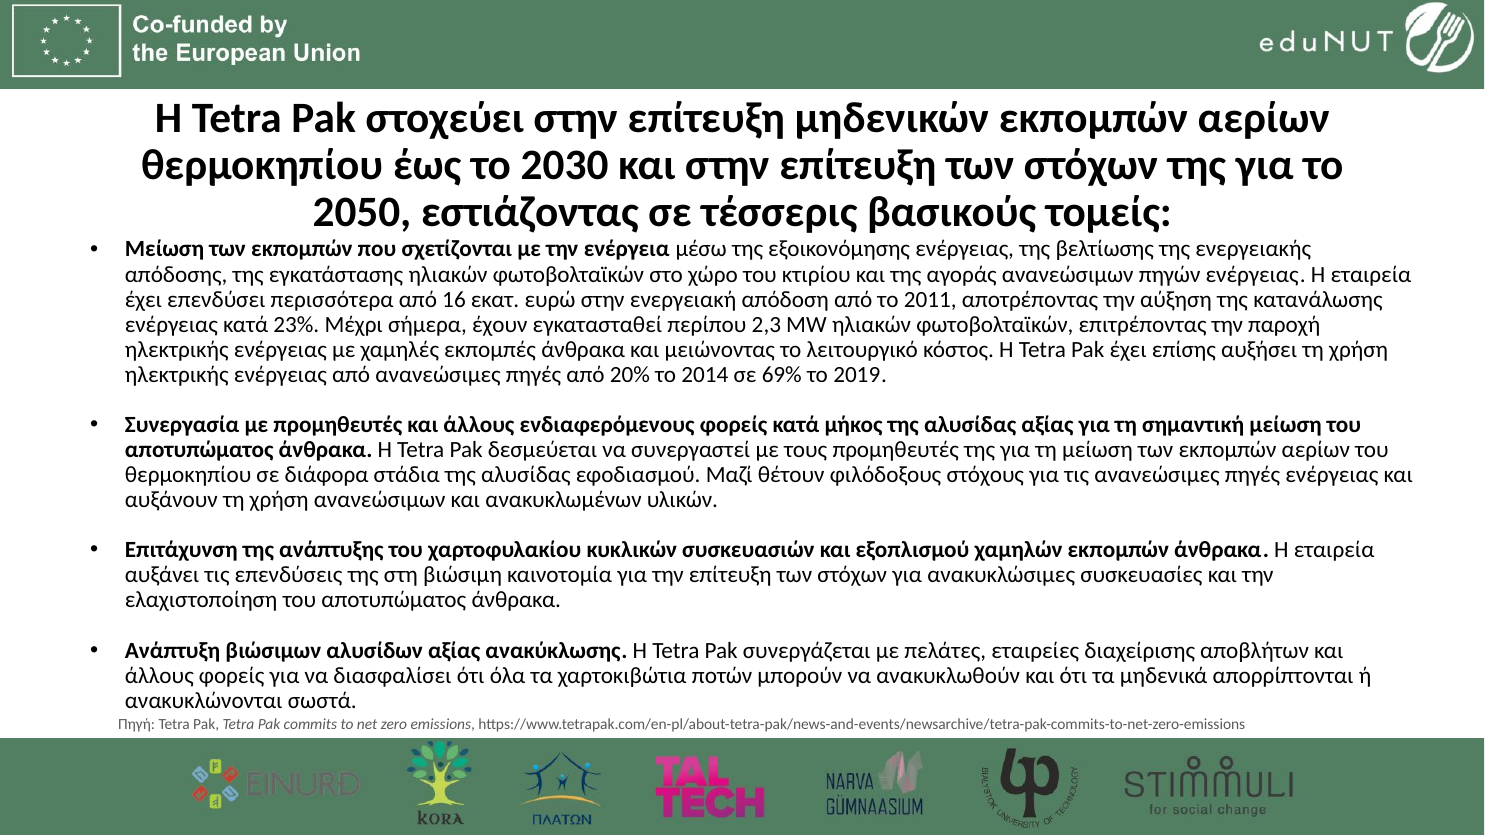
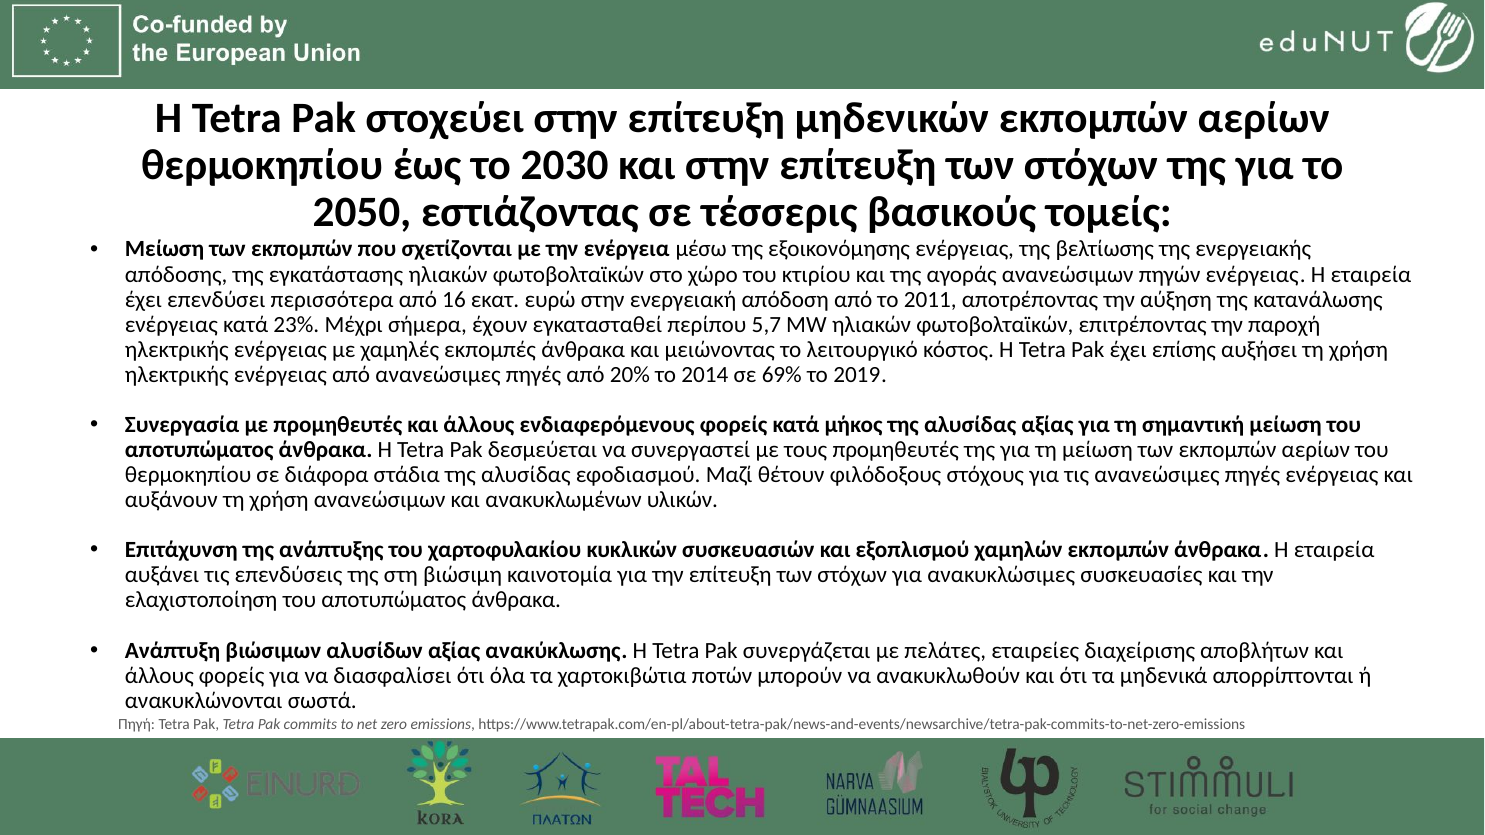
2,3: 2,3 -> 5,7 (766, 325)
